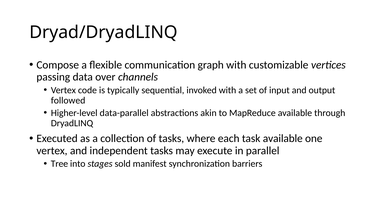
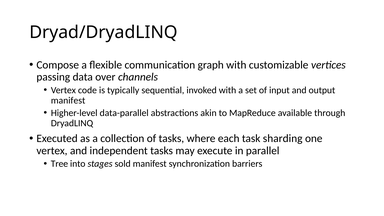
followed: followed -> manifest (68, 101)
task available: available -> sharding (283, 138)
